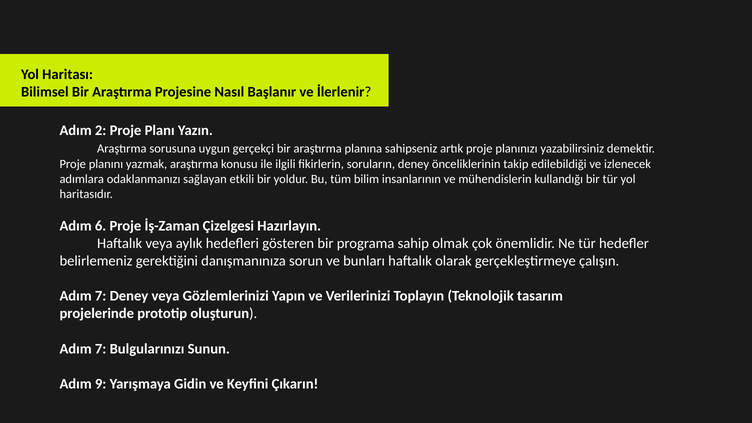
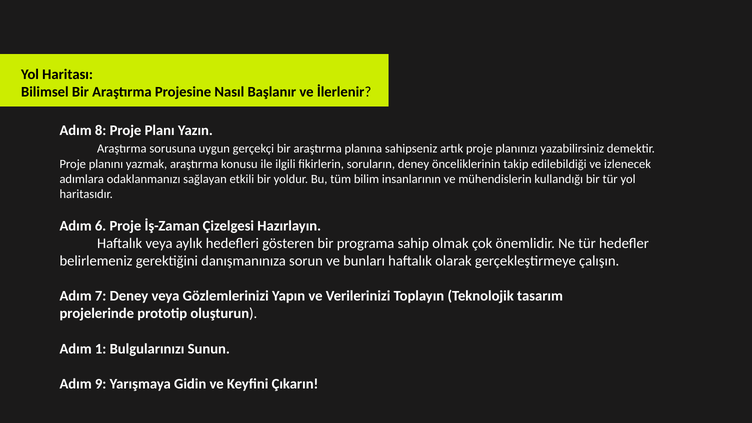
2: 2 -> 8 (101, 131)
7: 7 -> 1 (101, 349)
